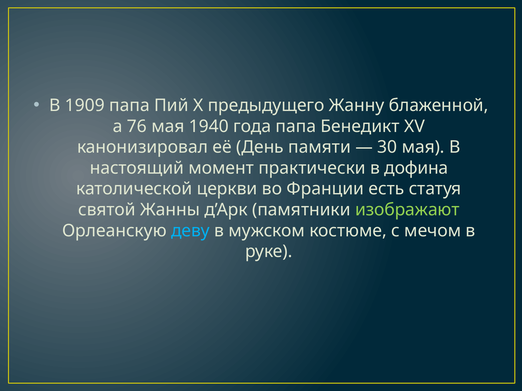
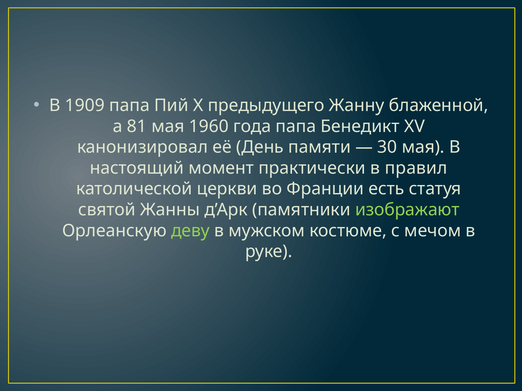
76: 76 -> 81 (137, 127)
1940: 1940 -> 1960 (209, 127)
дофина: дофина -> правил (416, 168)
деву colour: light blue -> light green (190, 231)
